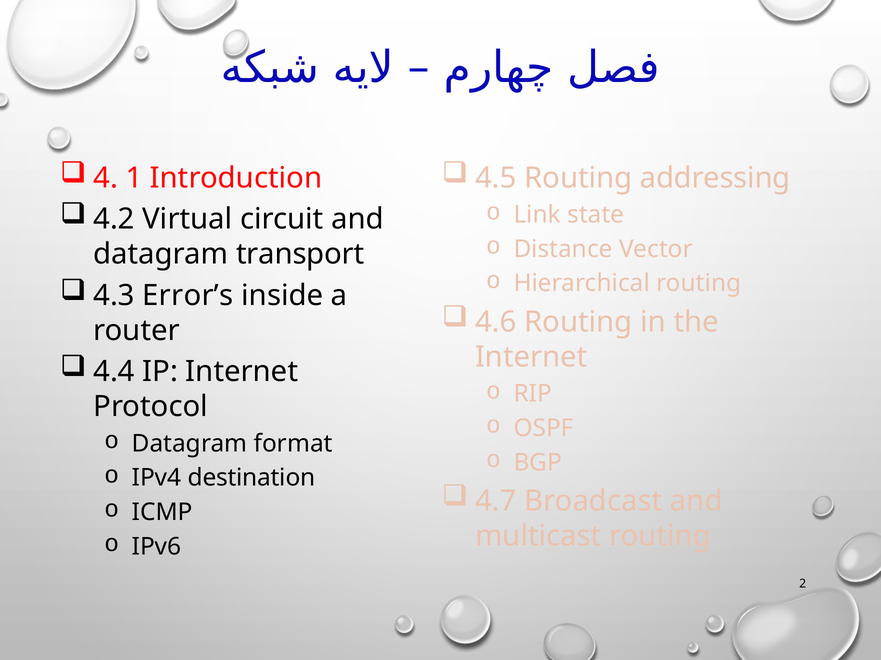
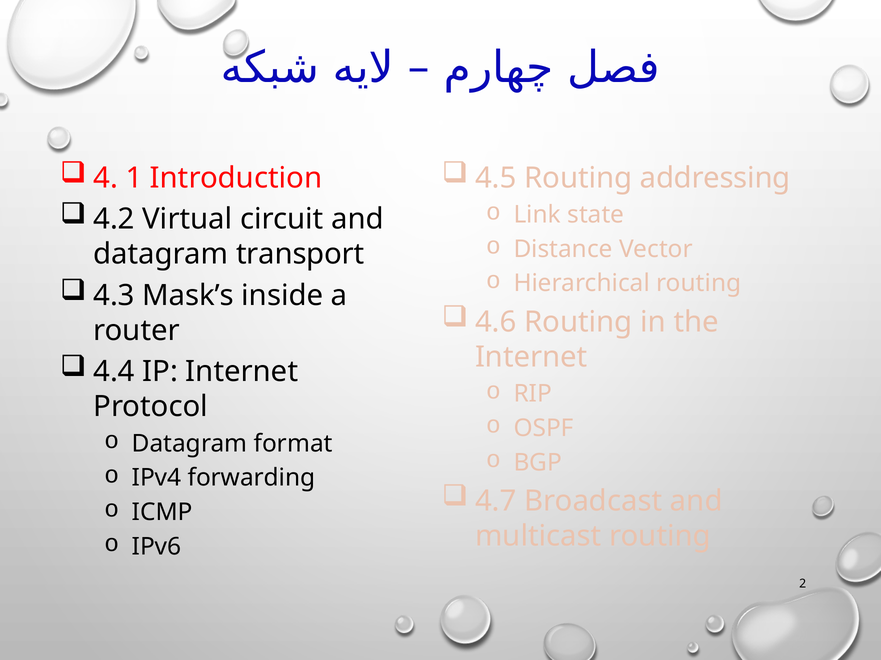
Error’s: Error’s -> Mask’s (188, 296)
destination: destination -> forwarding (251, 478)
